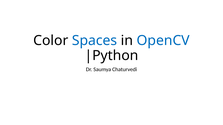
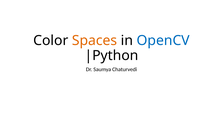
Spaces colour: blue -> orange (95, 41)
